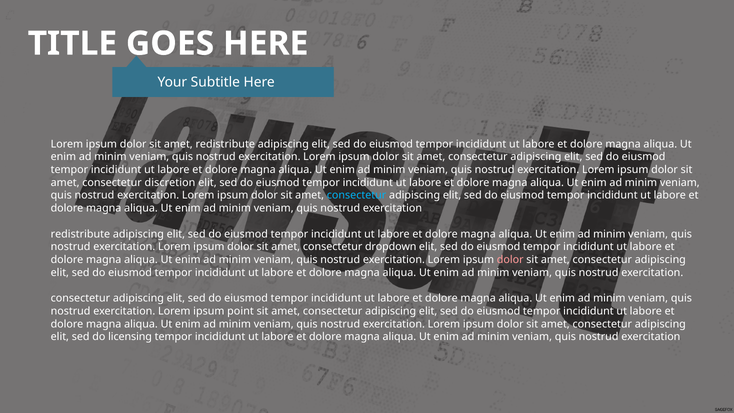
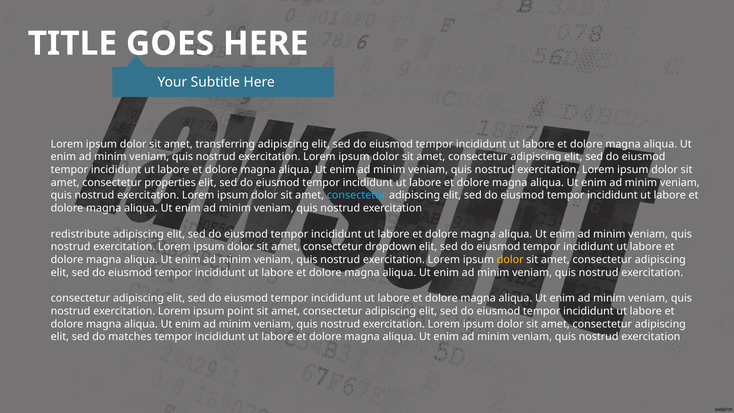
amet redistribute: redistribute -> transferring (225, 144)
discretion: discretion -> properties (170, 183)
dolor colour: pink -> yellow (510, 260)
licensing: licensing -> matches (130, 337)
